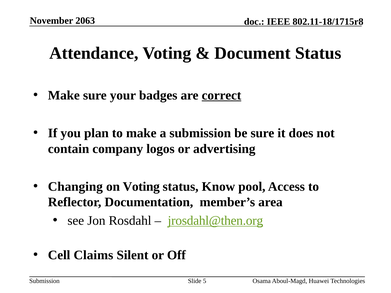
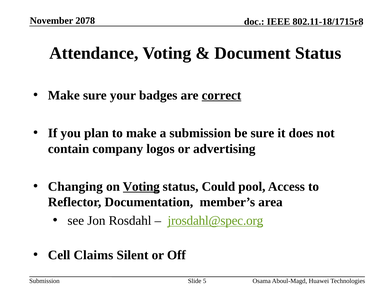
2063: 2063 -> 2078 (85, 21)
Voting underline: none -> present (141, 187)
Know: Know -> Could (218, 187)
jrosdahl@then.org: jrosdahl@then.org -> jrosdahl@spec.org (215, 221)
